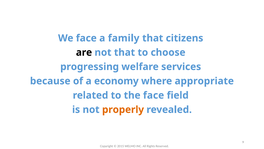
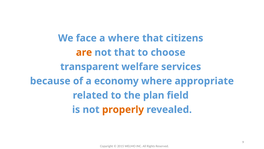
a family: family -> where (124, 38)
are colour: black -> orange (84, 52)
progressing: progressing -> transparent (90, 67)
the face: face -> plan (154, 95)
